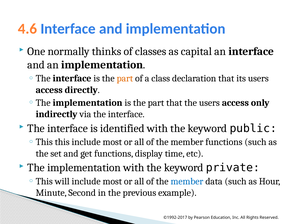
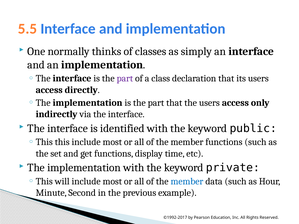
4.6: 4.6 -> 5.5 (27, 29)
capital: capital -> simply (196, 51)
part colour: orange -> purple (125, 79)
